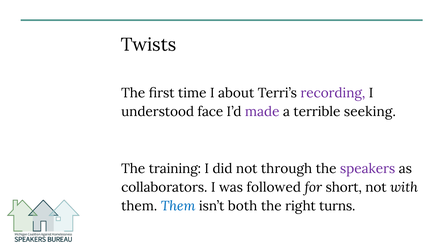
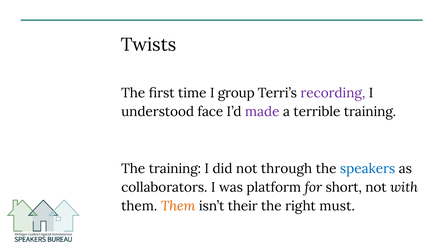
about: about -> group (236, 93)
terrible seeking: seeking -> training (370, 112)
speakers colour: purple -> blue (368, 169)
followed: followed -> platform (274, 188)
Them colour: blue -> orange (178, 206)
both: both -> their (243, 206)
turns: turns -> must (337, 206)
